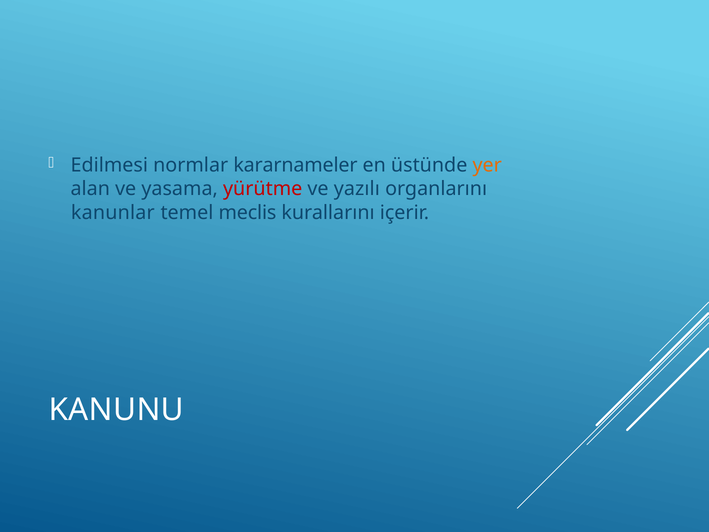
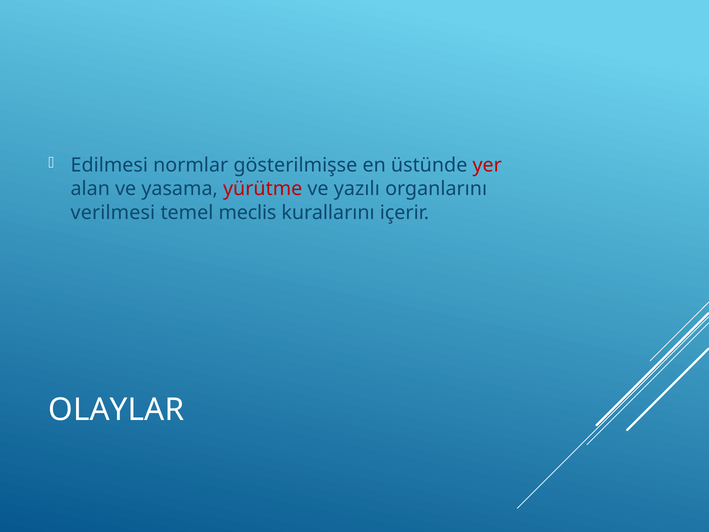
kararnameler: kararnameler -> gösterilmişse (295, 165)
yer colour: orange -> red (487, 165)
kanunlar: kanunlar -> verilmesi (113, 212)
KANUNU: KANUNU -> OLAYLAR (116, 410)
